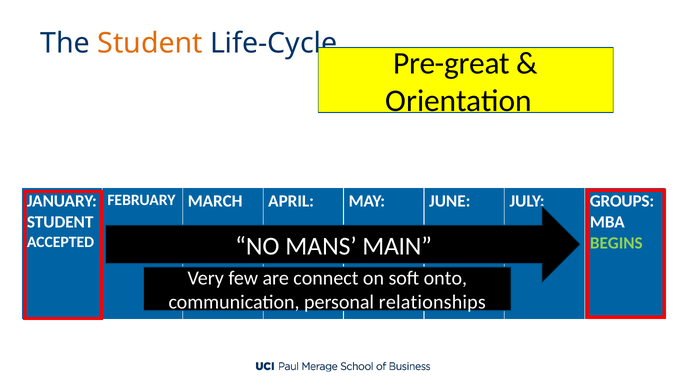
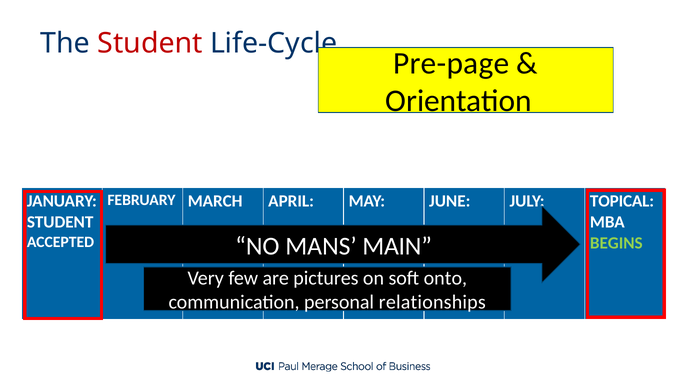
Student colour: orange -> red (150, 43)
Pre-great: Pre-great -> Pre-page (451, 63)
GROUPS: GROUPS -> TOPICAL (622, 201)
connect: connect -> pictures (326, 278)
